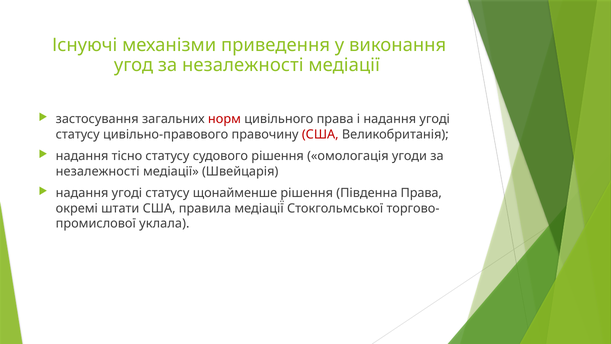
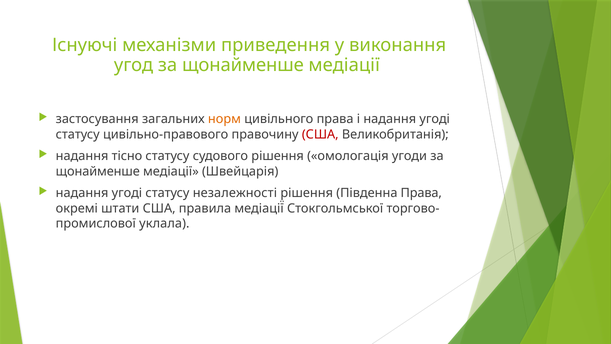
угод за незалежності: незалежності -> щонайменше (243, 65)
норм colour: red -> orange (224, 119)
незалежності: незалежності -> щонайменше (98, 171)
щонайменше: щонайменше -> незалежності (235, 193)
